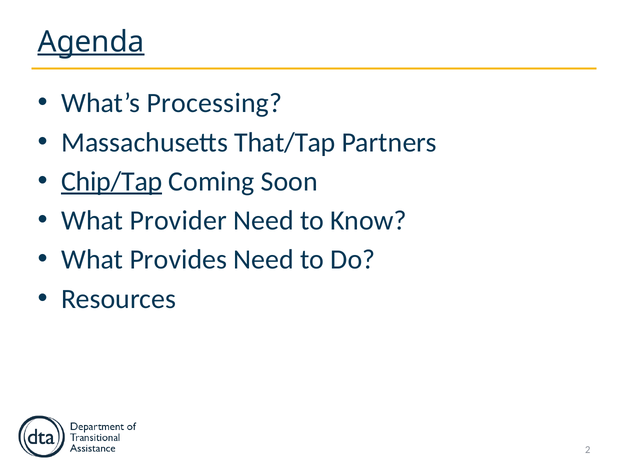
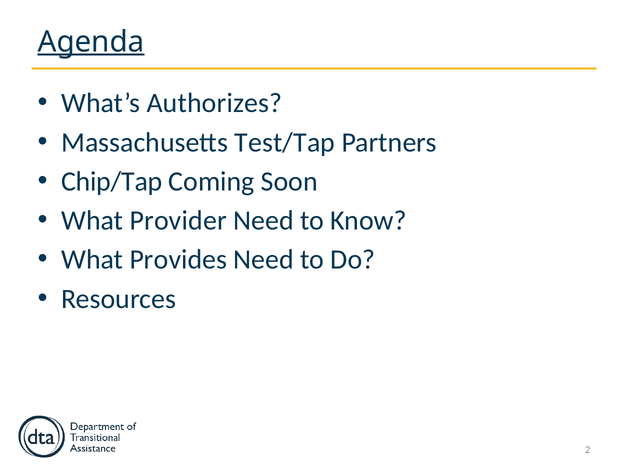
Processing: Processing -> Authorizes (215, 103)
That/Tap: That/Tap -> Test/Tap (285, 142)
Chip/Tap underline: present -> none (112, 181)
